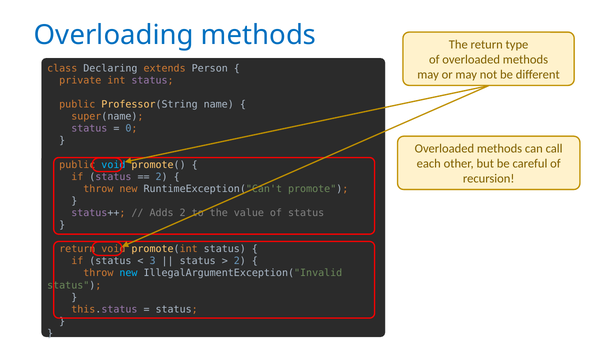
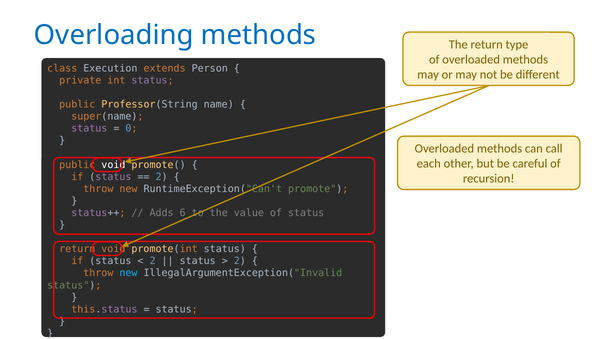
Declaring: Declaring -> Execution (110, 68)
void colour: light blue -> white (113, 165)
Adds 2: 2 -> 6 (183, 213)
3: 3 -> 2 (153, 261)
